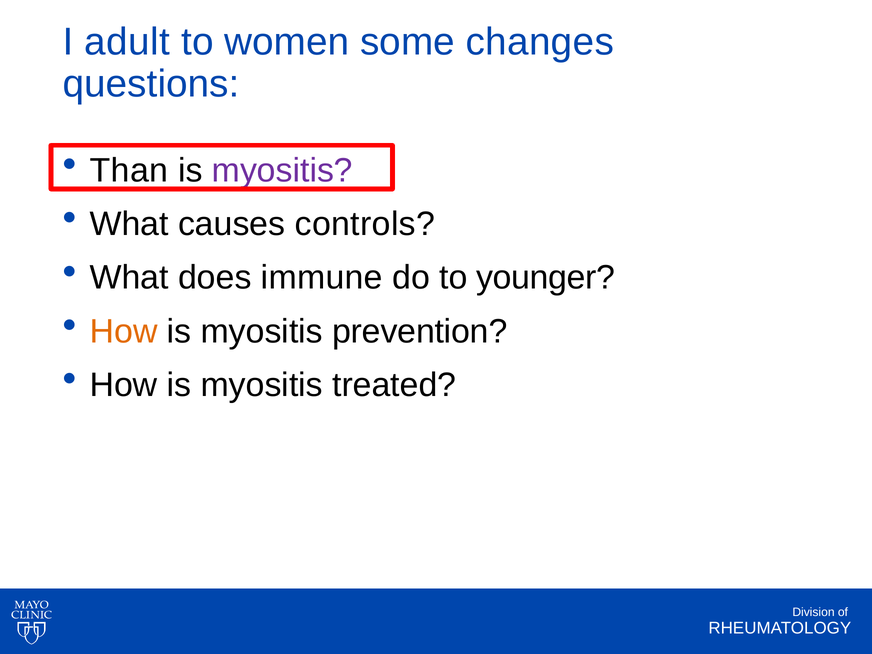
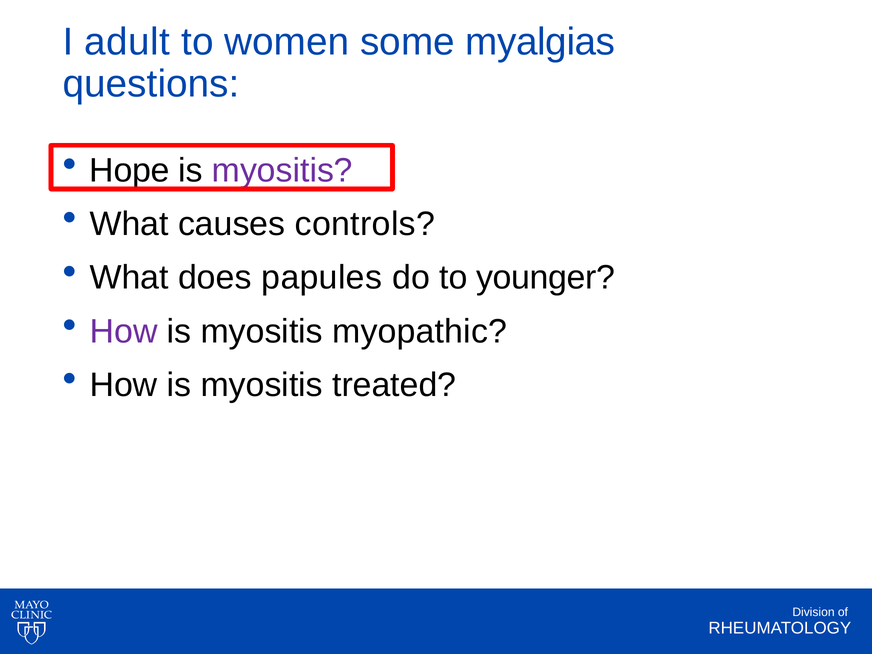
changes: changes -> myalgias (540, 42)
Than: Than -> Hope (129, 171)
immune: immune -> papules (322, 278)
How colour: orange -> purple (124, 331)
prevention: prevention -> myopathic (420, 331)
